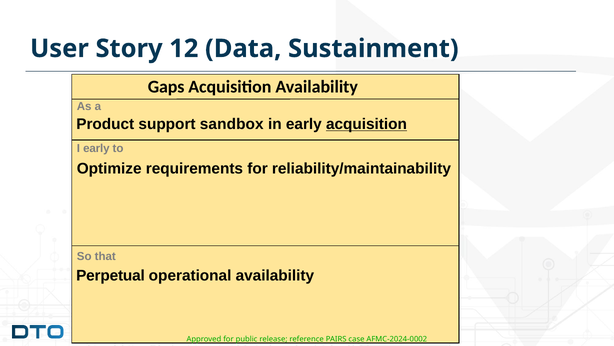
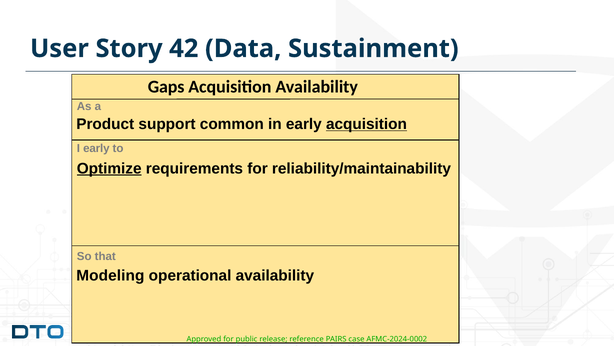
12: 12 -> 42 (184, 48)
sandbox: sandbox -> common (232, 124)
Optimize underline: none -> present (109, 168)
Perpetual: Perpetual -> Modeling (110, 275)
